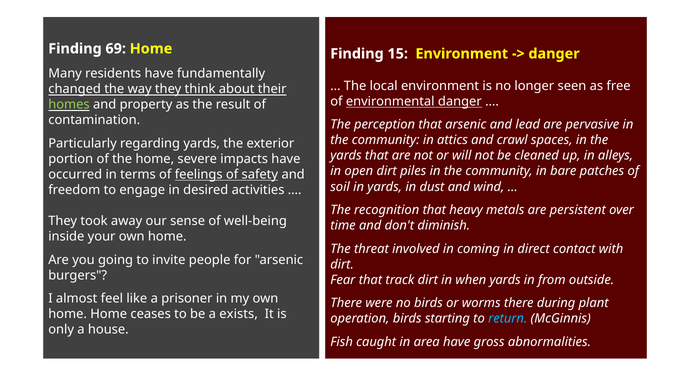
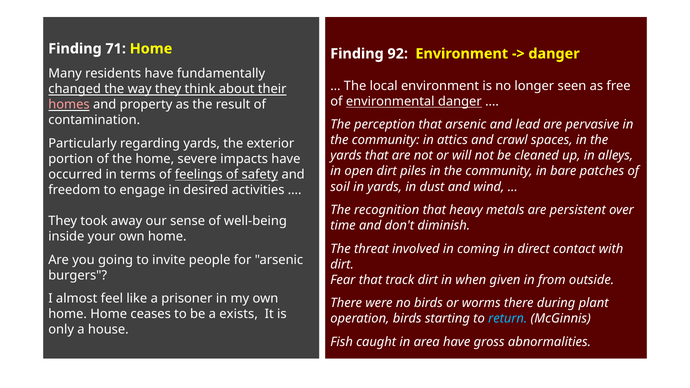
69: 69 -> 71 (116, 49)
15: 15 -> 92 (398, 54)
homes colour: light green -> pink (69, 105)
when yards: yards -> given (505, 280)
